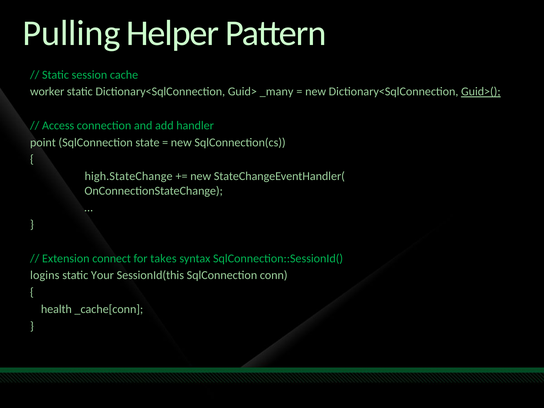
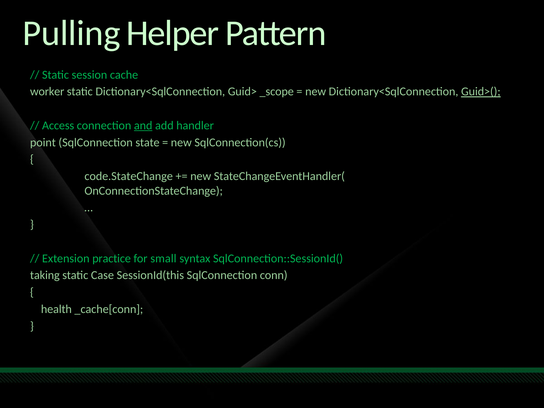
_many: _many -> _scope (277, 92)
and underline: none -> present (143, 125)
high.StateChange: high.StateChange -> code.StateChange (129, 176)
connect: connect -> practice (112, 258)
takes: takes -> small (163, 258)
logins: logins -> taking (45, 275)
Your: Your -> Case (102, 275)
